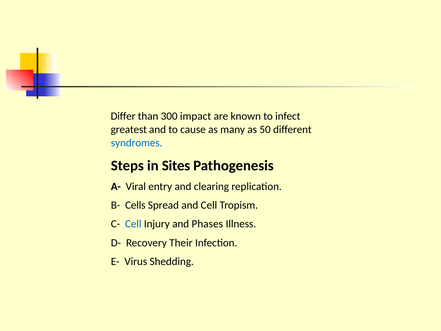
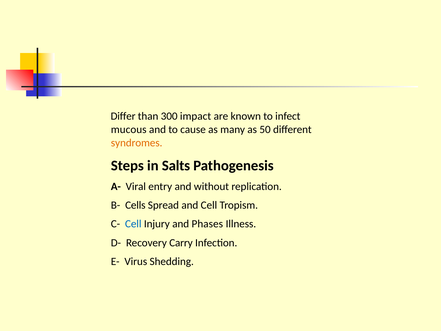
greatest: greatest -> mucous (129, 129)
syndromes colour: blue -> orange (137, 143)
Sites: Sites -> Salts (176, 166)
clearing: clearing -> without (211, 186)
Their: Their -> Carry (181, 243)
